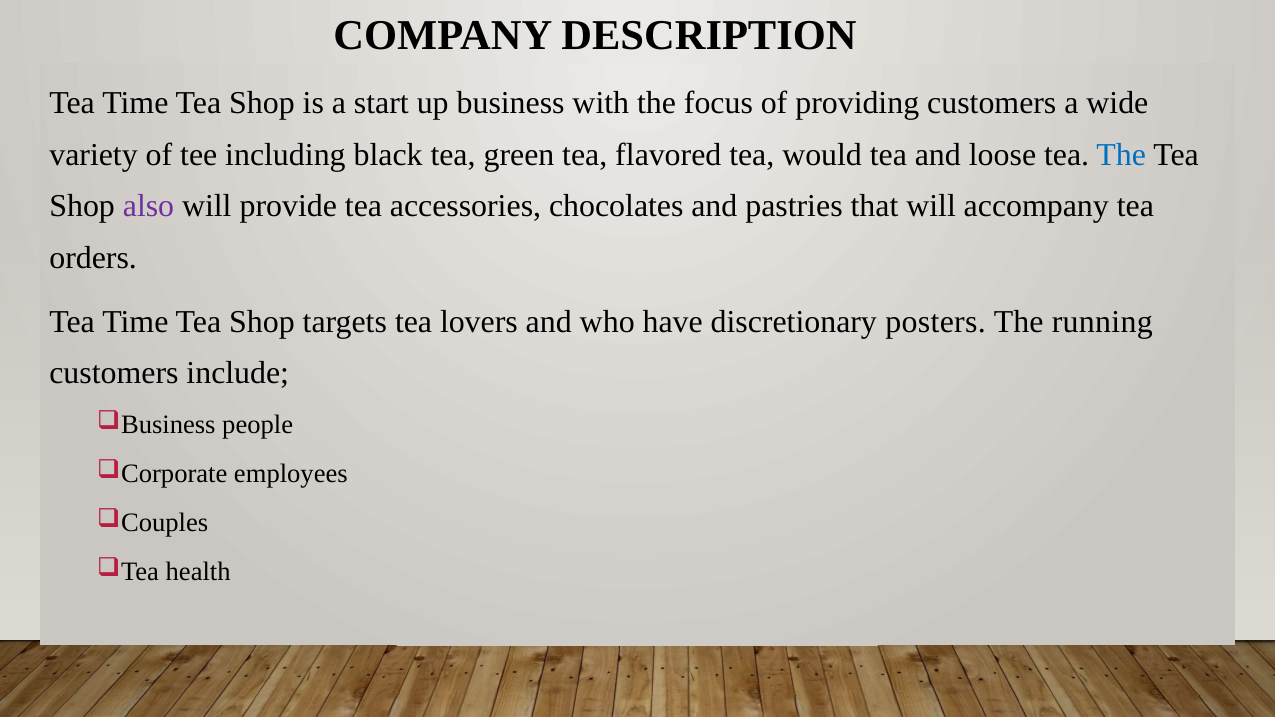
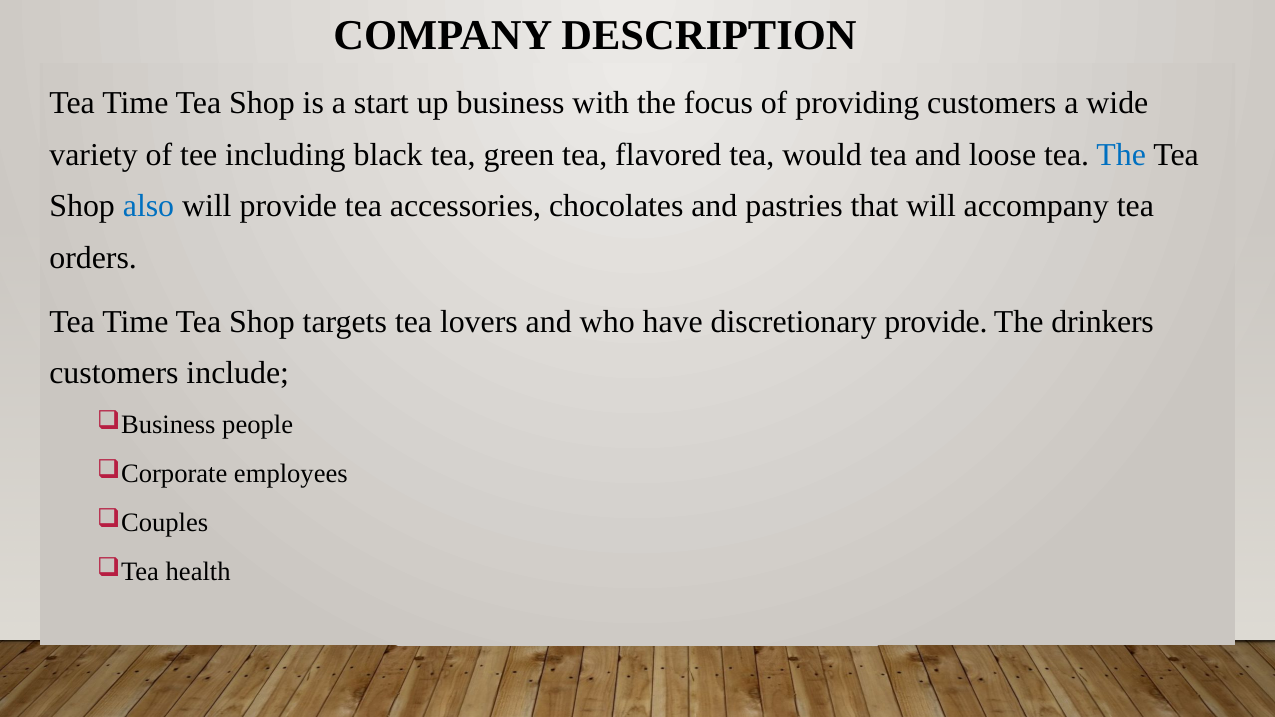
also colour: purple -> blue (149, 206)
discretionary posters: posters -> provide (936, 322)
running: running -> drinkers (1103, 322)
